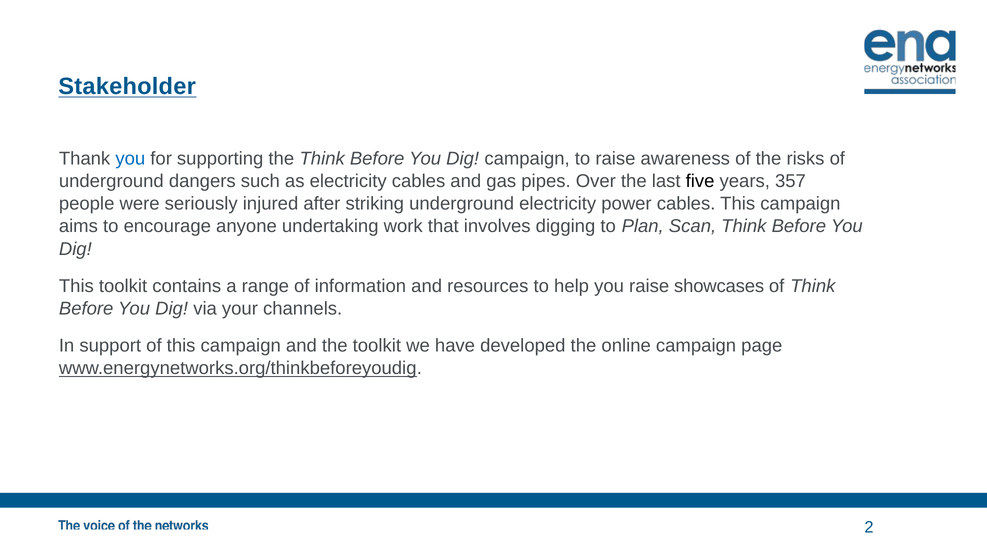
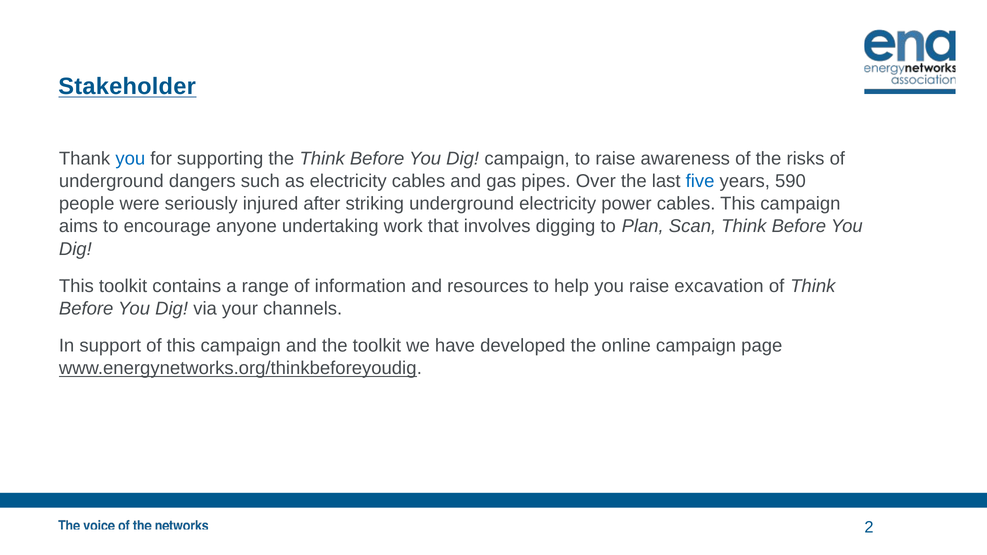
five colour: black -> blue (700, 181)
357: 357 -> 590 (790, 181)
showcases: showcases -> excavation (719, 286)
